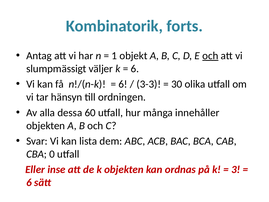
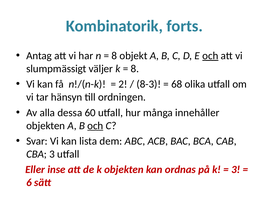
1: 1 -> 8 (114, 56)
6: 6 -> 8 (135, 69)
6: 6 -> 2 (123, 84)
3-3: 3-3 -> 8-3 (149, 84)
30: 30 -> 68 (177, 84)
och underline: none -> present (95, 125)
CBA 0: 0 -> 3 (52, 154)
